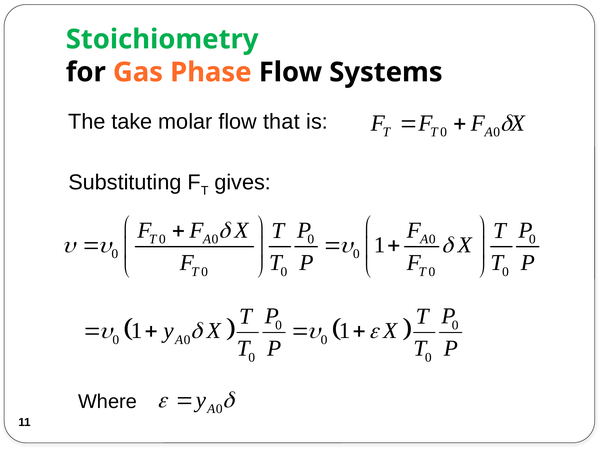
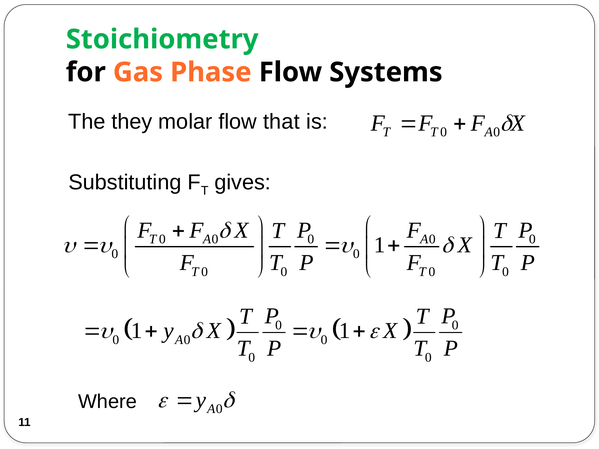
take: take -> they (132, 122)
